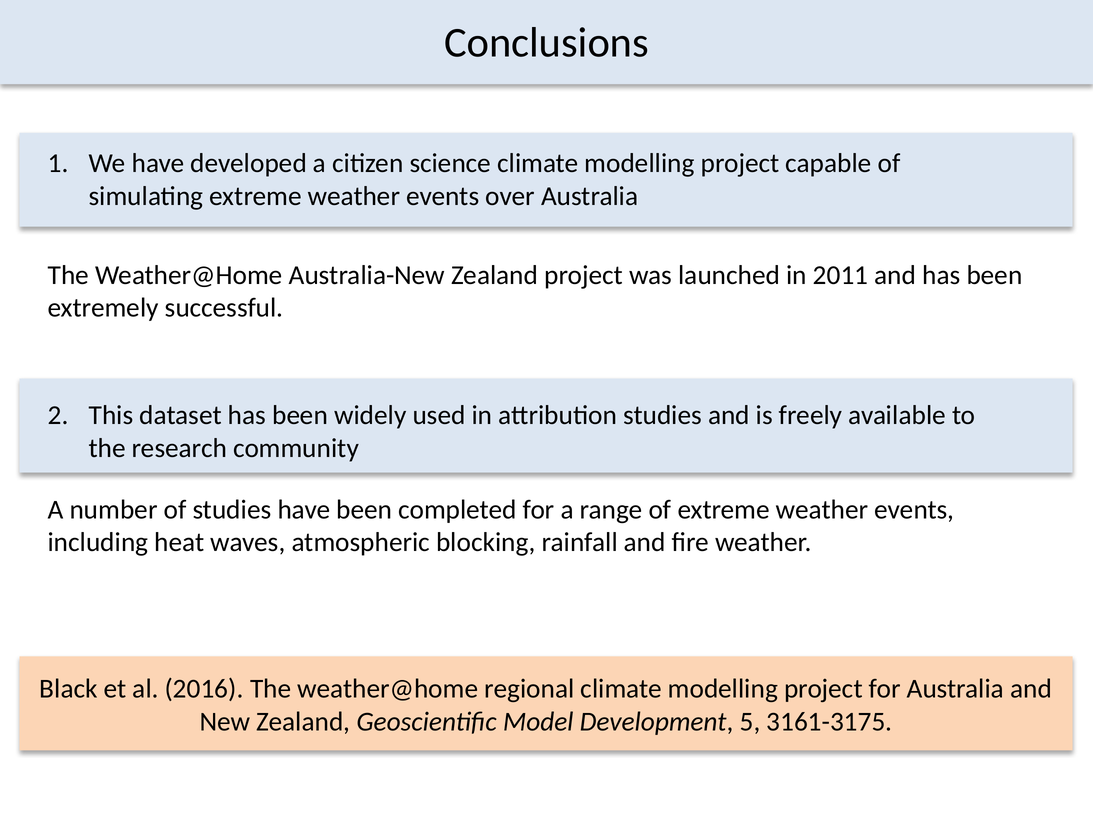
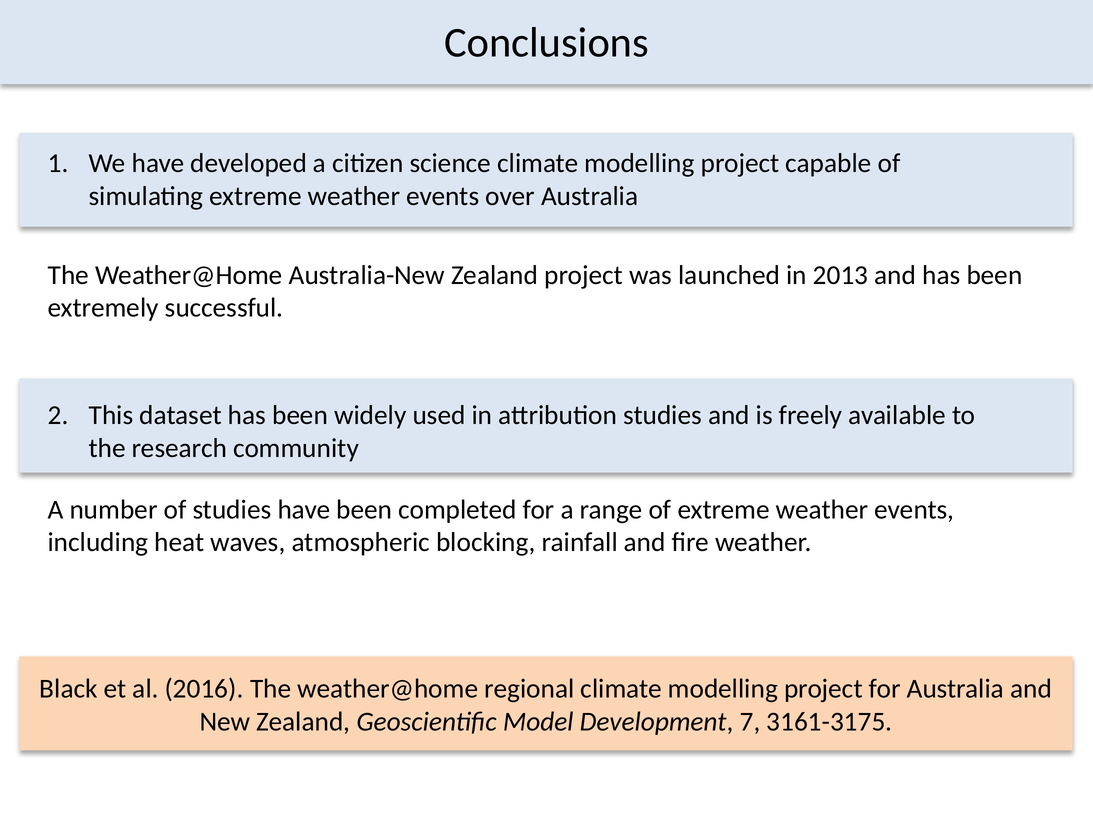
2011: 2011 -> 2013 (841, 275)
5: 5 -> 7 (750, 722)
